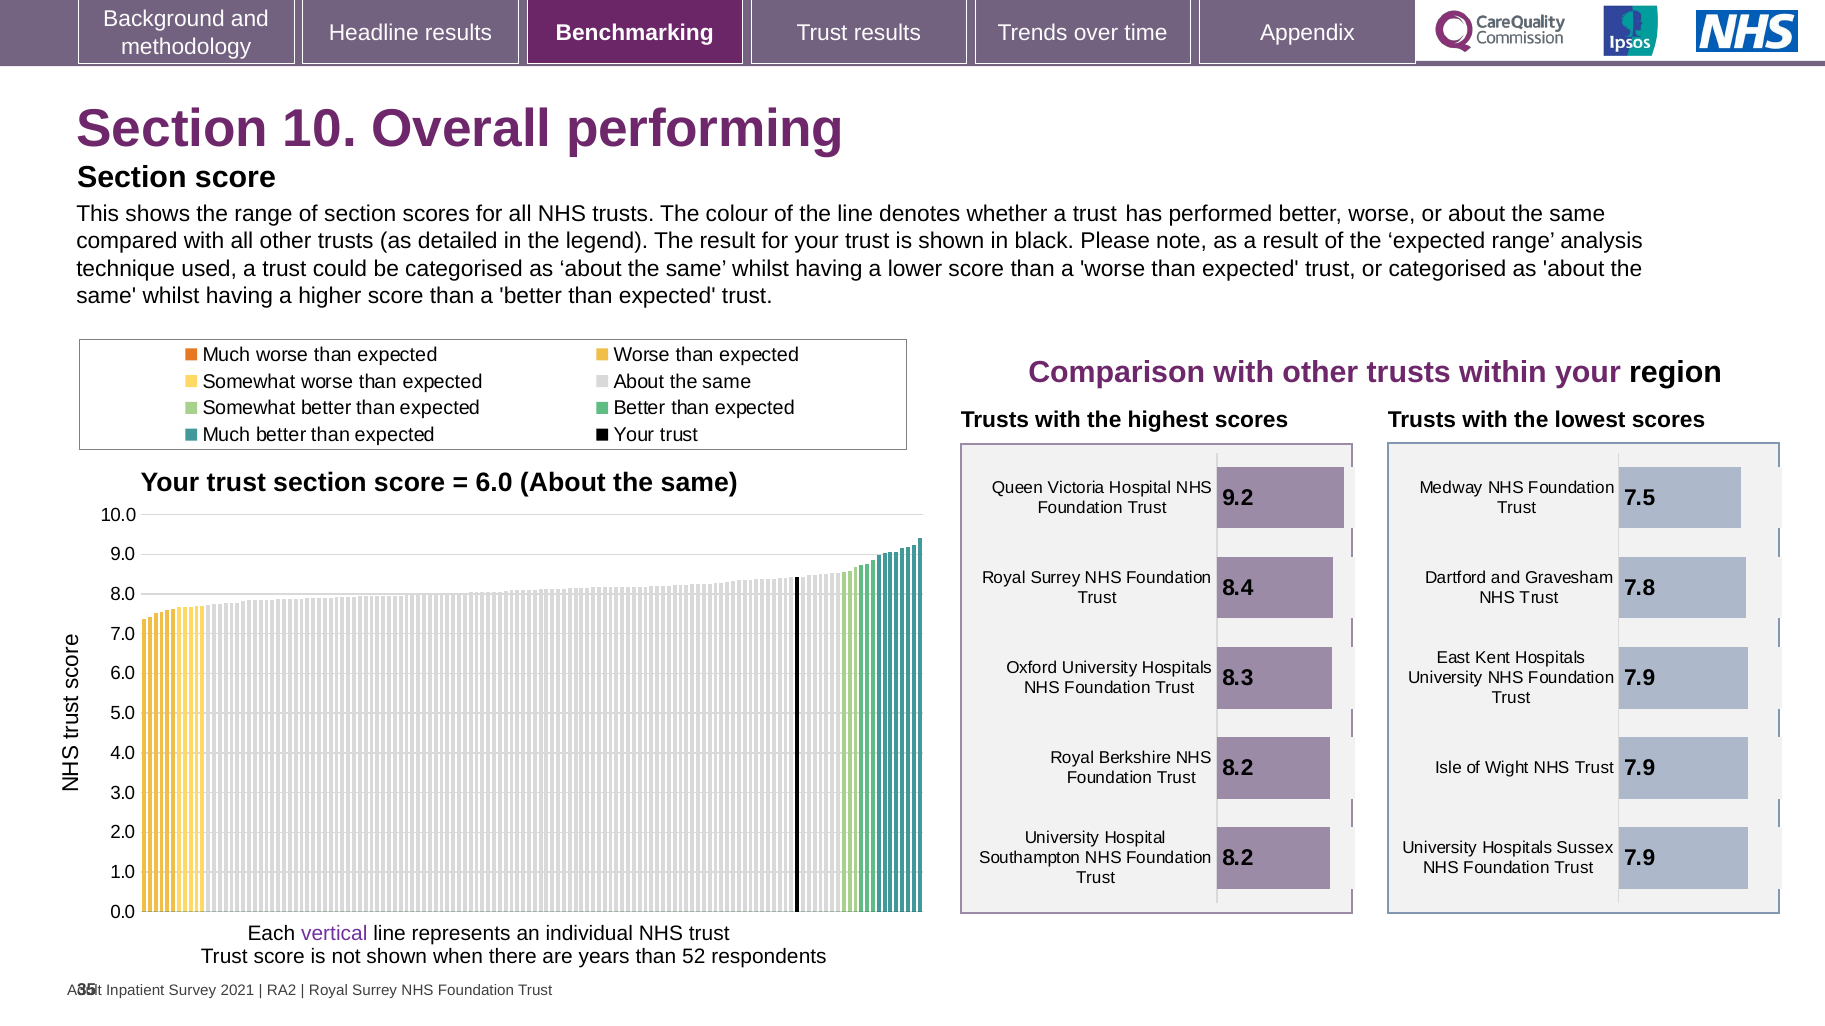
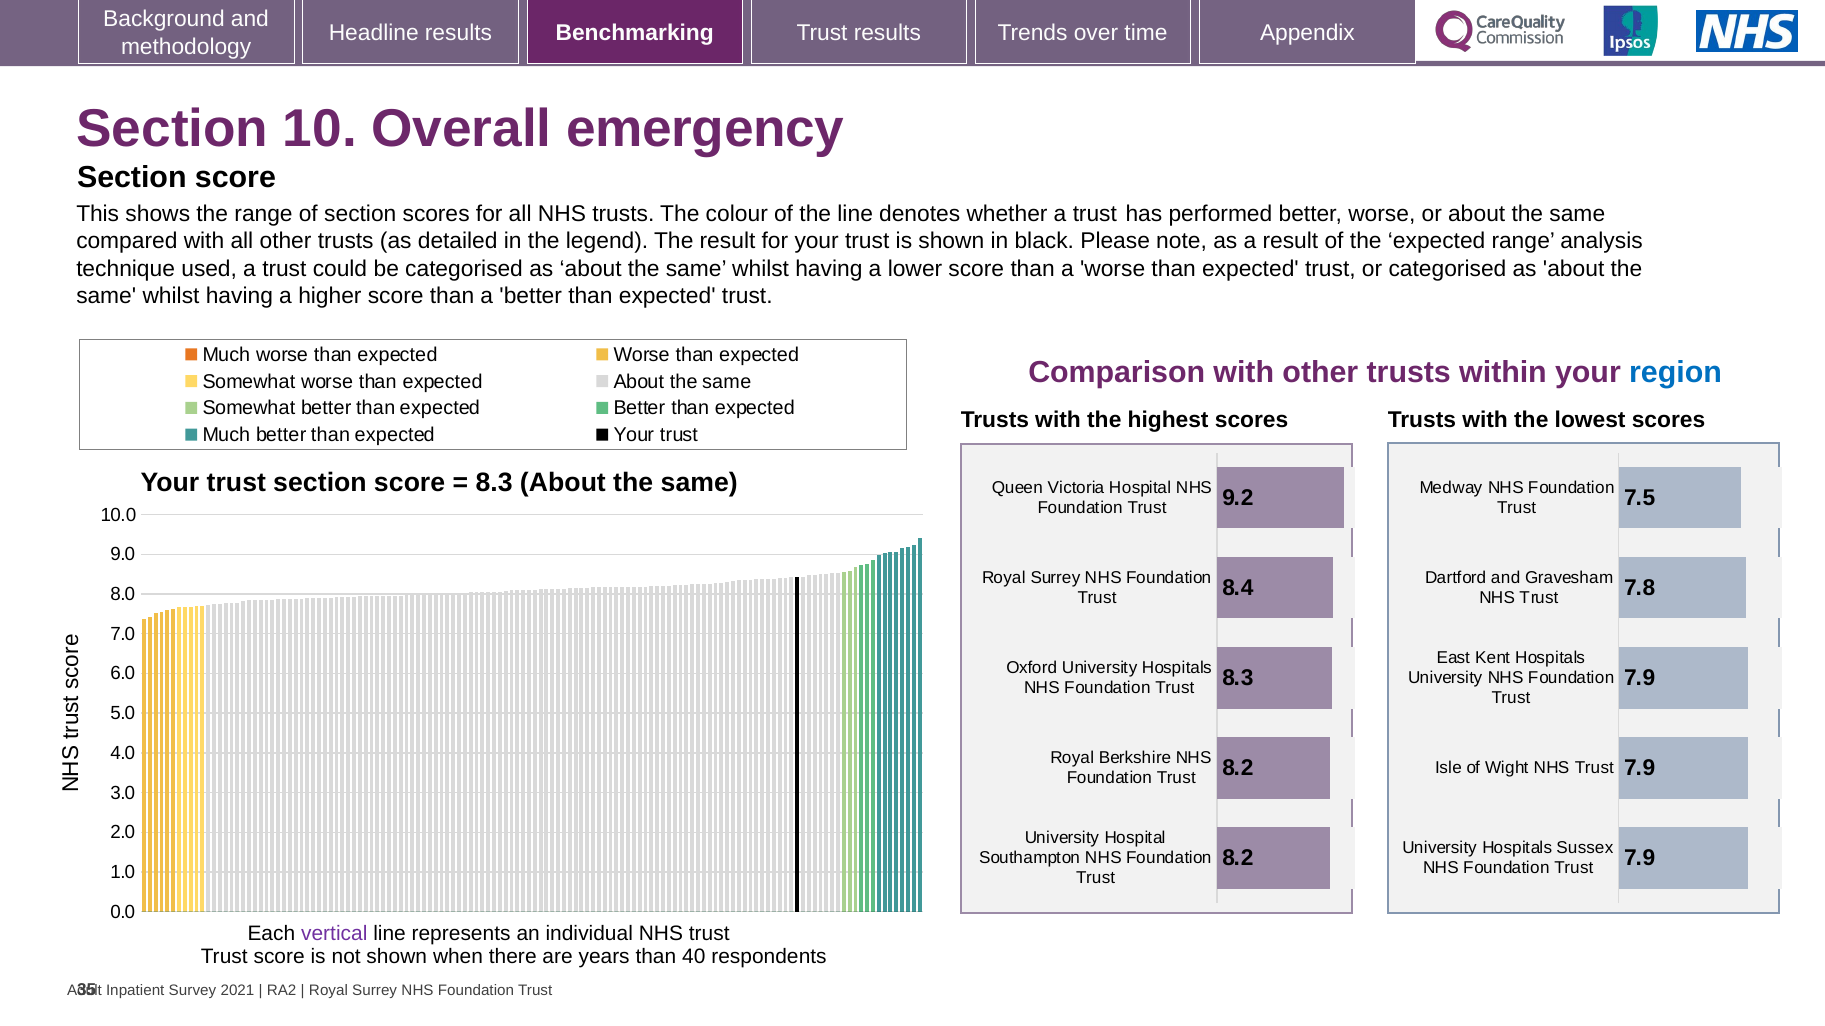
performing: performing -> emergency (705, 129)
region colour: black -> blue (1676, 372)
6.0: 6.0 -> 8.3 (494, 483)
52: 52 -> 40 (694, 957)
